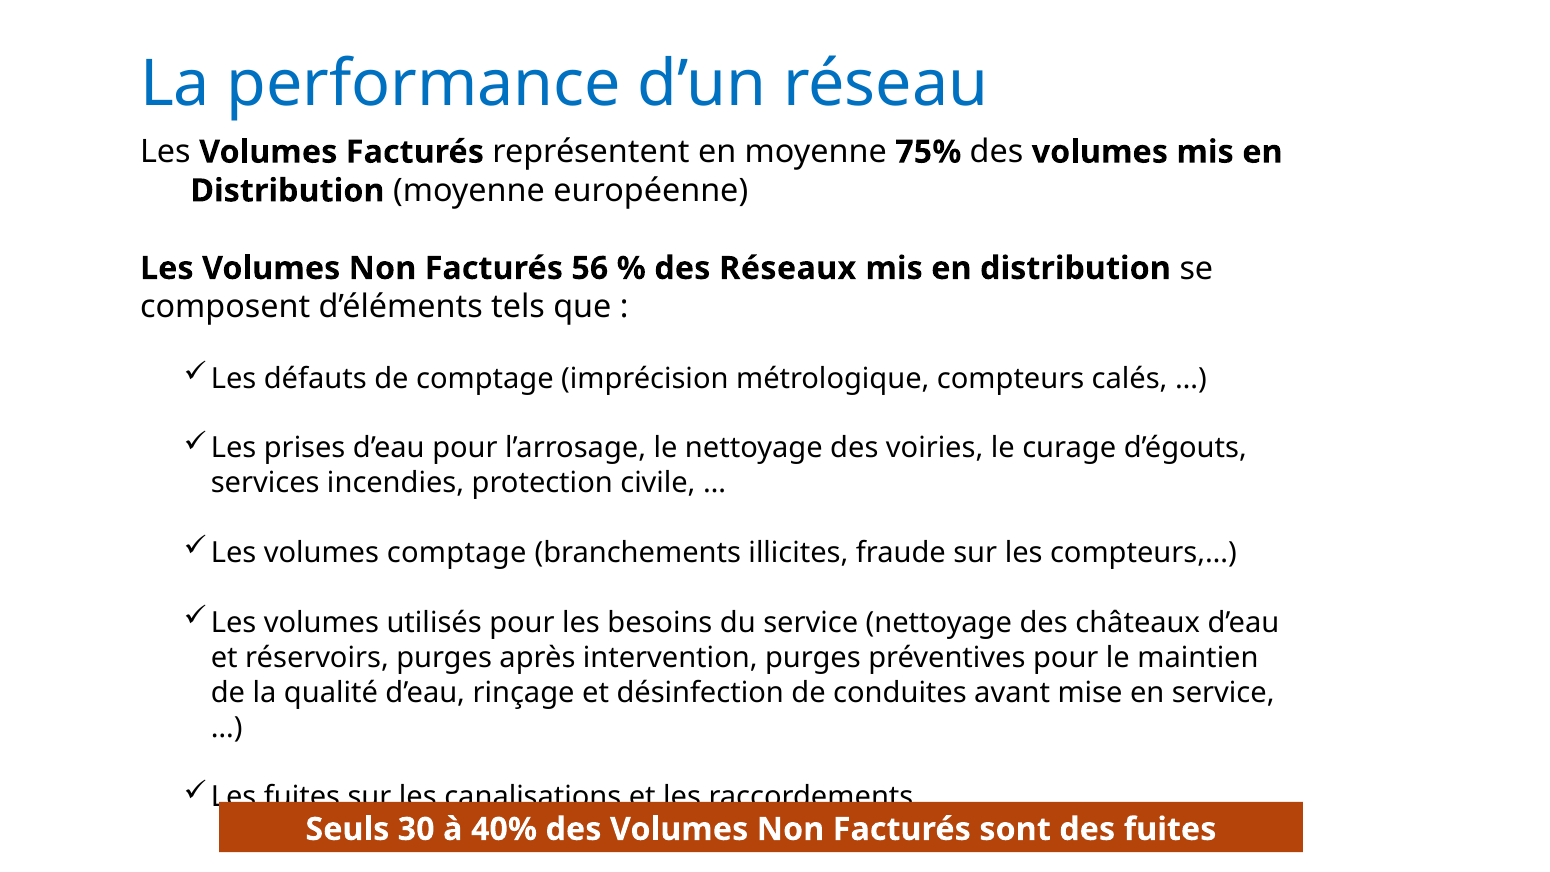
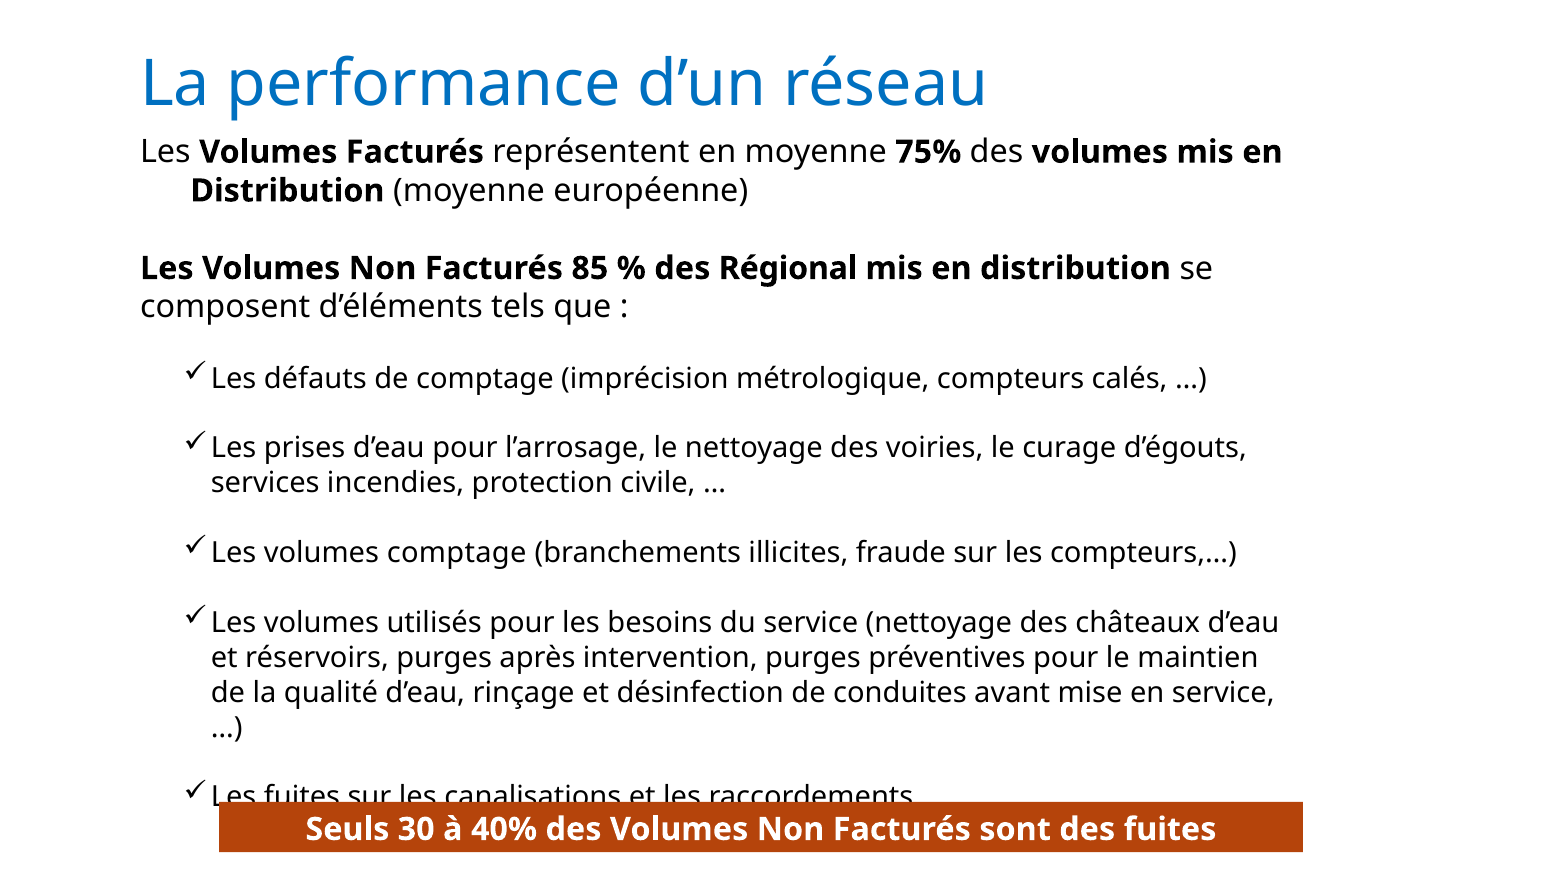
56: 56 -> 85 (590, 268)
Réseaux: Réseaux -> Régional (788, 268)
